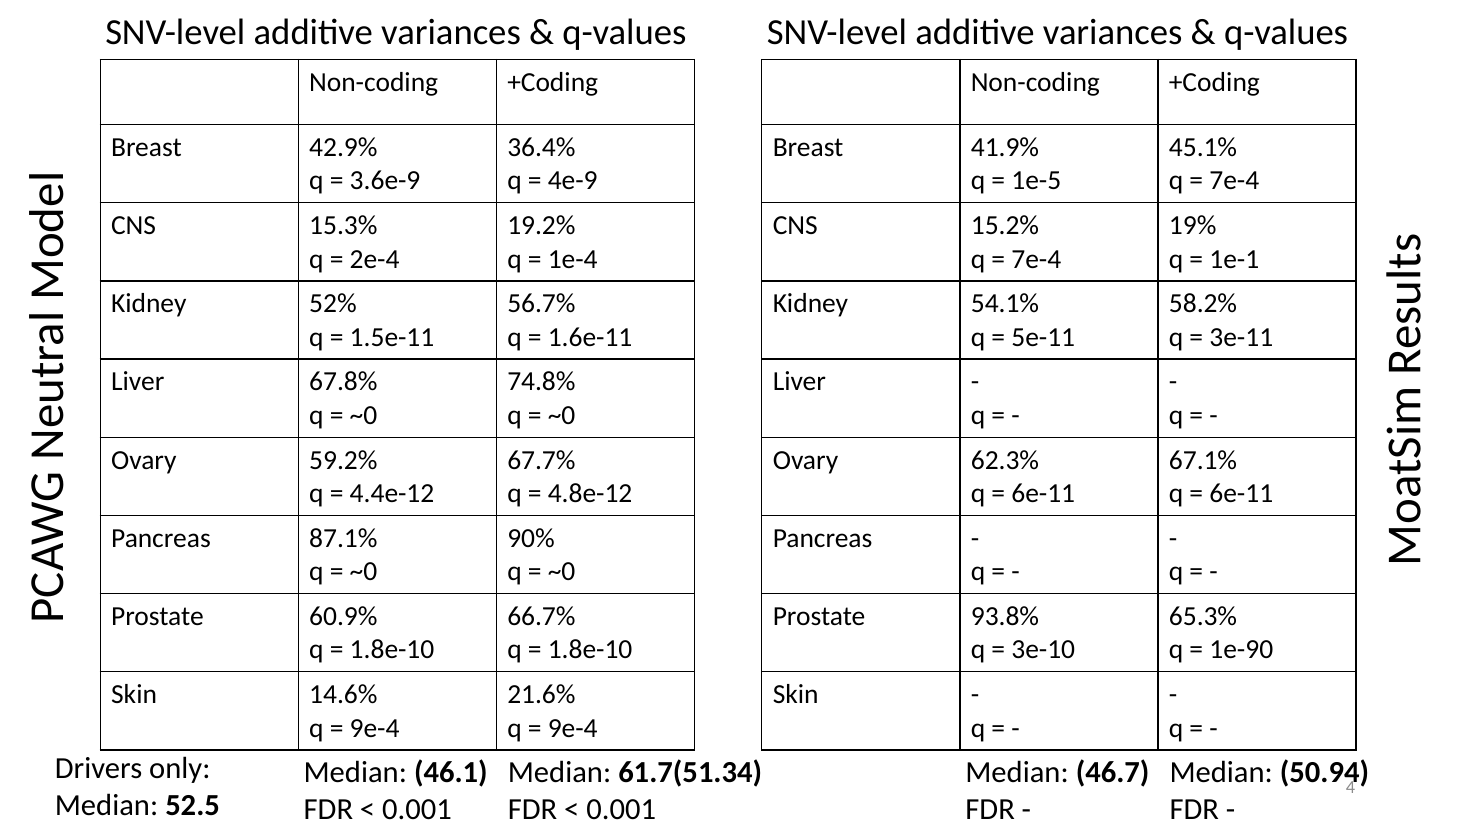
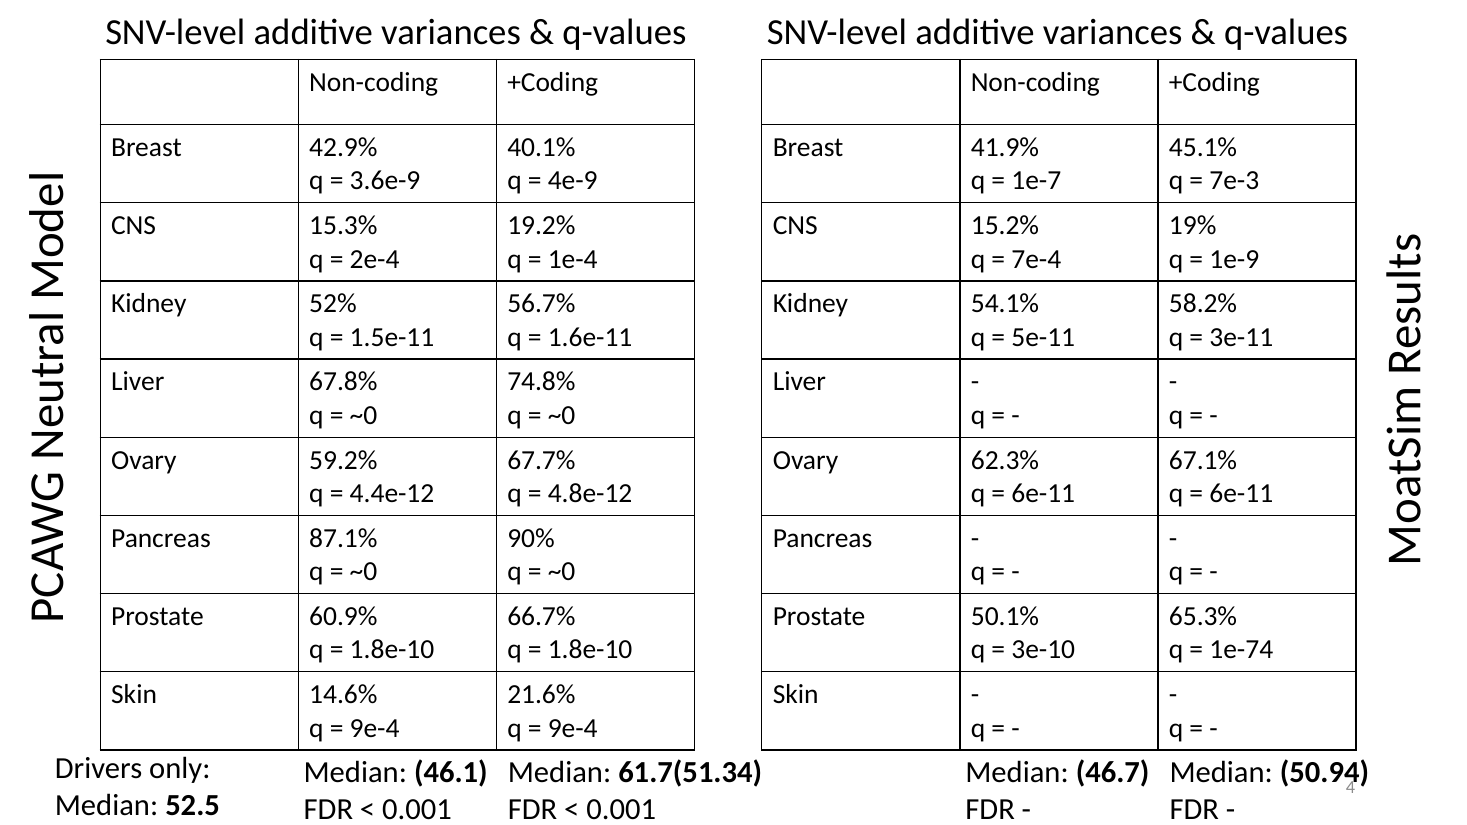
36.4%: 36.4% -> 40.1% (541, 147)
1e-5: 1e-5 -> 1e-7 (1036, 181)
7e-4: 7e-4 -> 7e-3 (1234, 181)
1e-1: 1e-1 -> 1e-9 (1234, 259)
93.8%: 93.8% -> 50.1% (1005, 616)
1e-90: 1e-90 -> 1e-74 (1241, 650)
